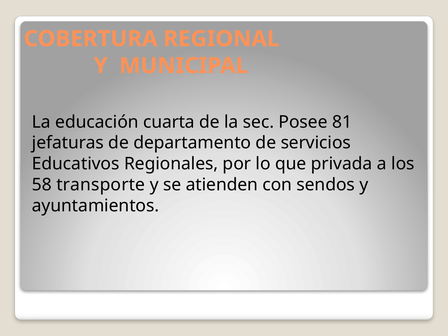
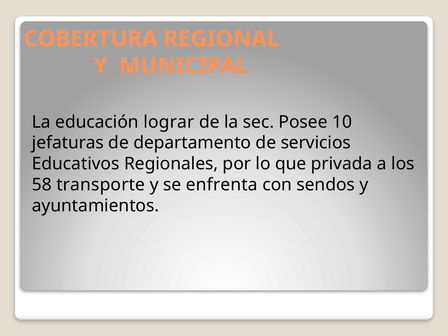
cuarta: cuarta -> lograr (169, 122)
81: 81 -> 10 (342, 122)
atienden: atienden -> enfrenta (222, 185)
